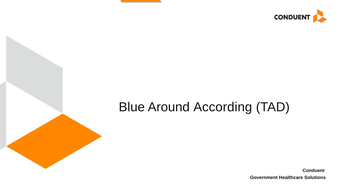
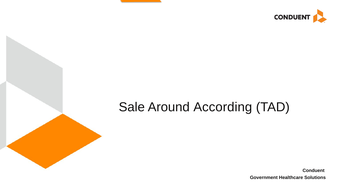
Blue: Blue -> Sale (132, 107)
